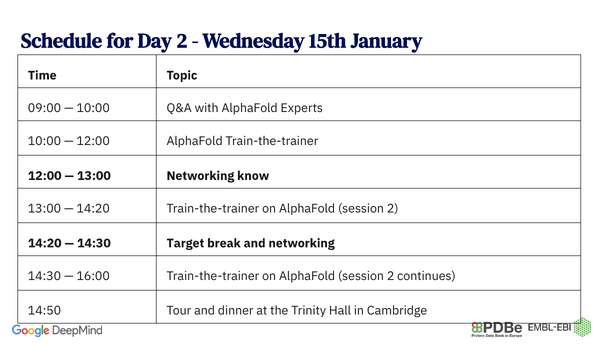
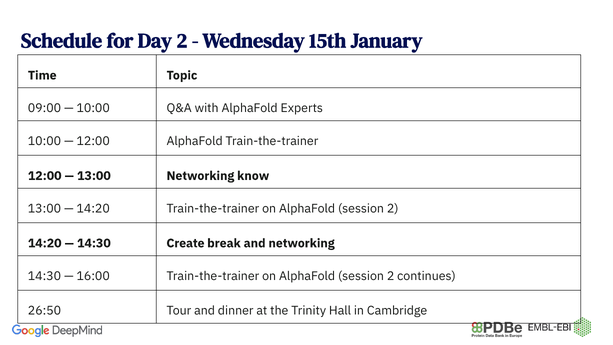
Target: Target -> Create (185, 243)
14:50: 14:50 -> 26:50 (45, 311)
